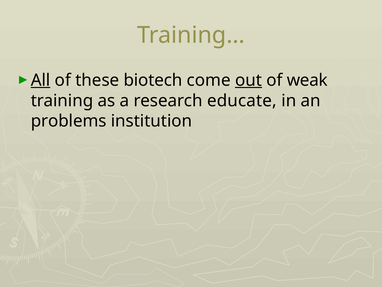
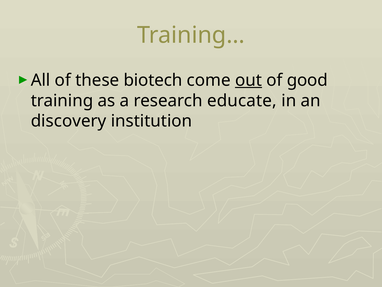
All underline: present -> none (41, 80)
weak: weak -> good (307, 80)
problems: problems -> discovery (69, 121)
